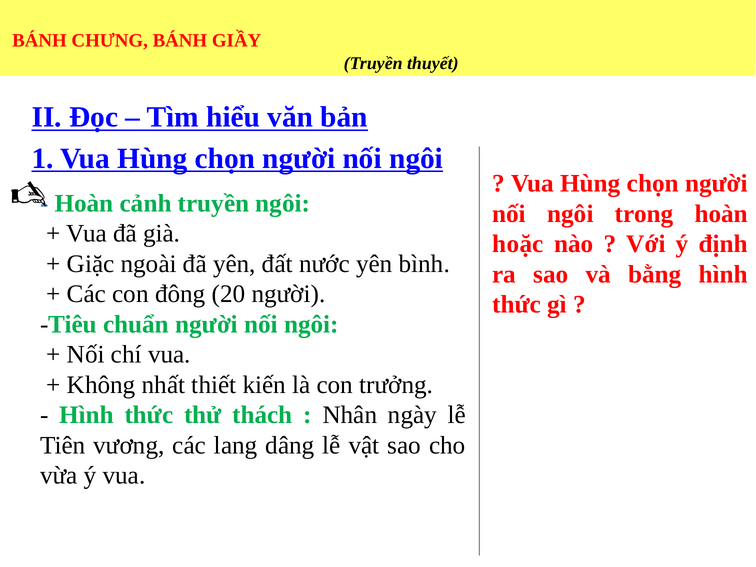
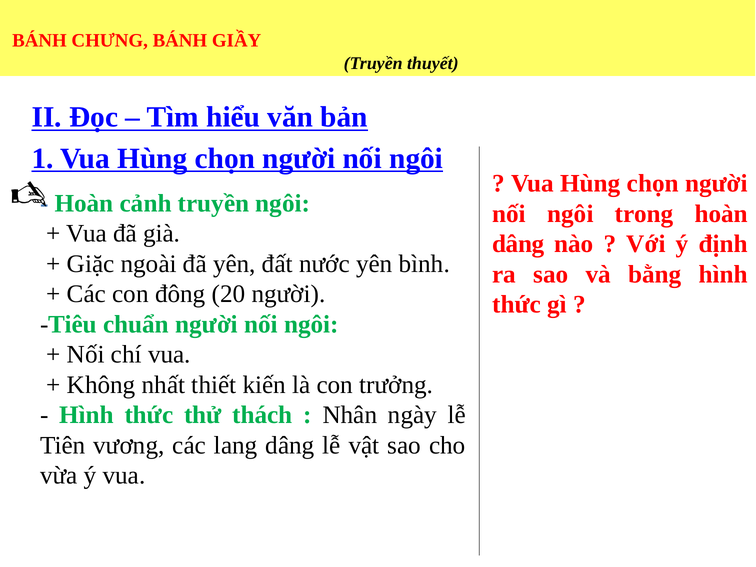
hoặc: hoặc -> dâng (518, 244)
